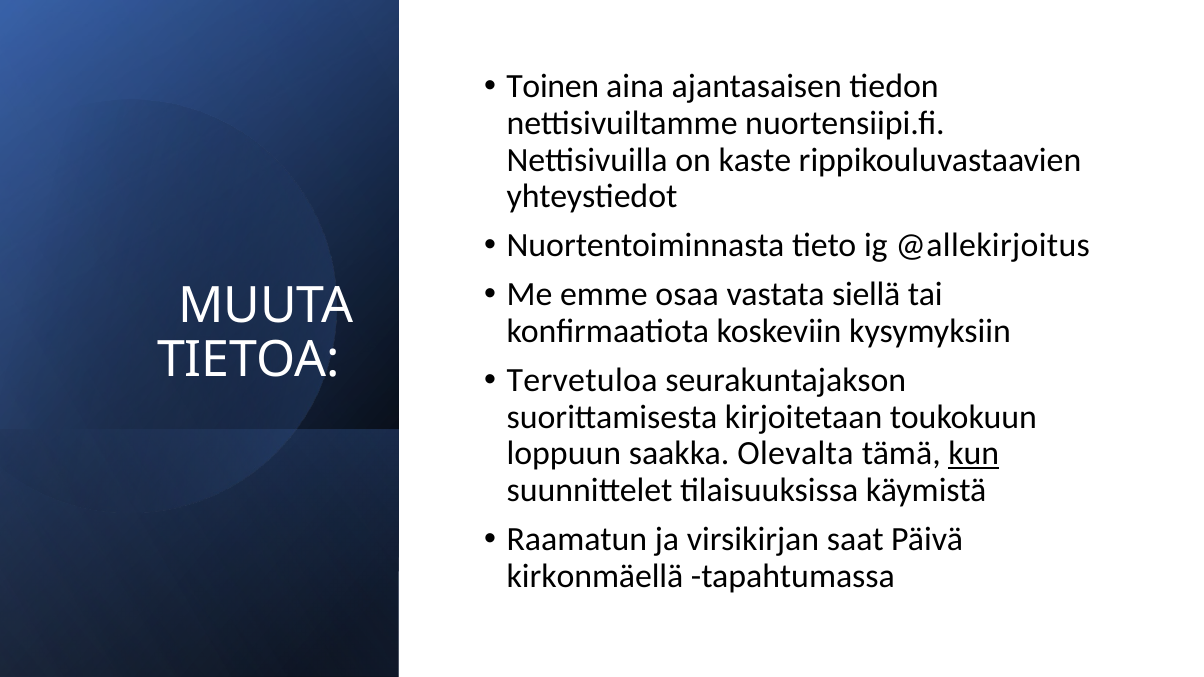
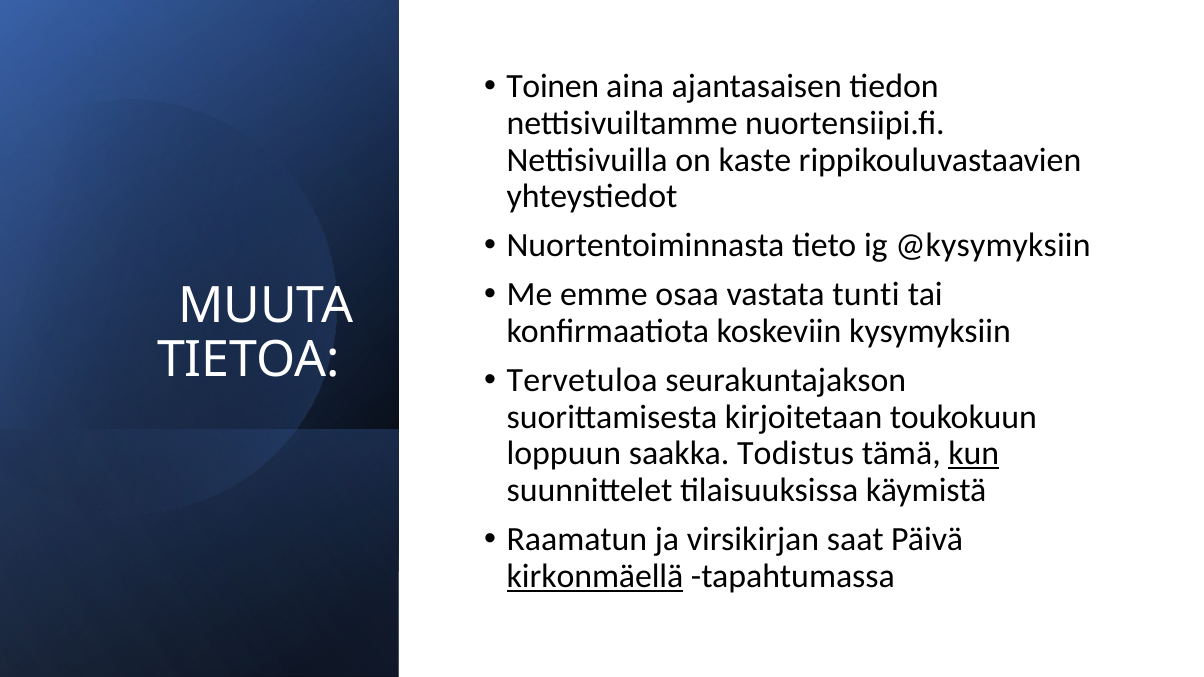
@allekirjoitus: @allekirjoitus -> @kysymyksiin (993, 246)
siellä: siellä -> tunti (866, 295)
Olevalta: Olevalta -> Todistus (796, 454)
kirkonmäellä underline: none -> present (595, 576)
